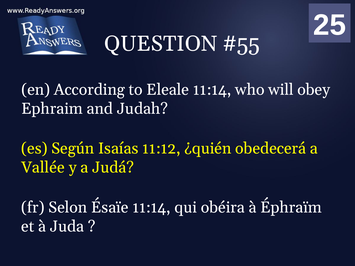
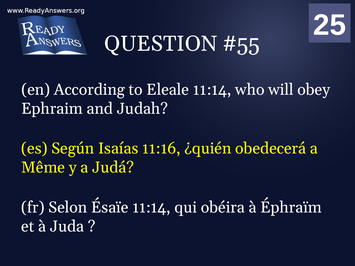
11:12: 11:12 -> 11:16 (161, 149)
Vallée: Vallée -> Même (43, 168)
